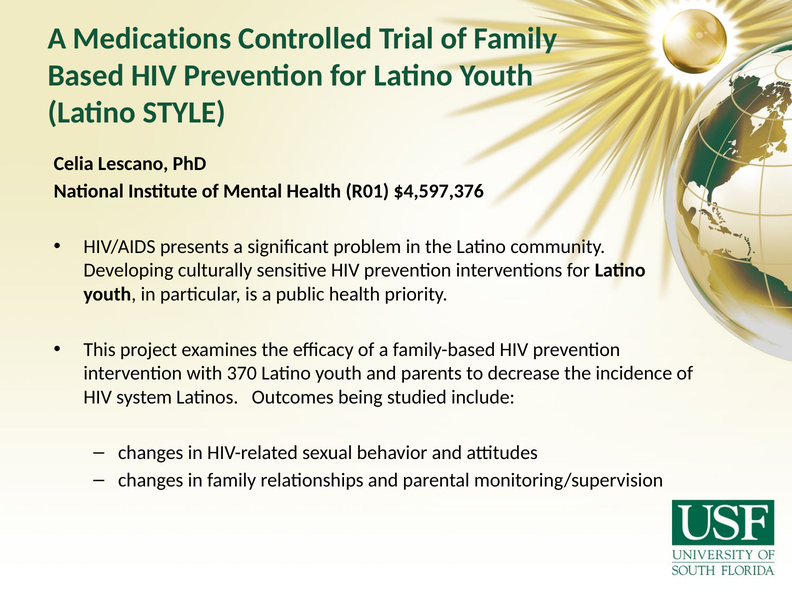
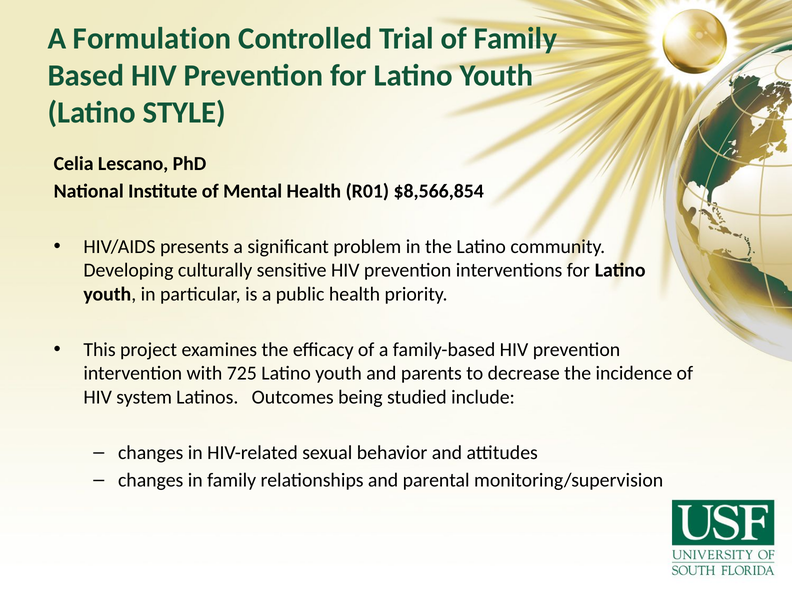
Medications: Medications -> Formulation (152, 38)
$4,597,376: $4,597,376 -> $8,566,854 (439, 191)
370: 370 -> 725 (242, 373)
